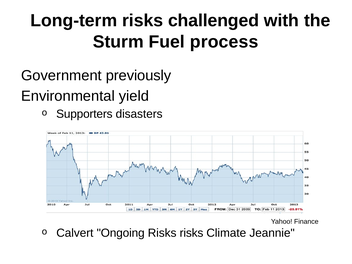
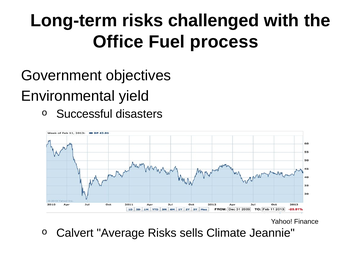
Sturm: Sturm -> Office (118, 42)
previously: previously -> objectives (138, 75)
Supporters: Supporters -> Successful (84, 114)
Ongoing: Ongoing -> Average (121, 233)
Risks risks: risks -> sells (191, 233)
